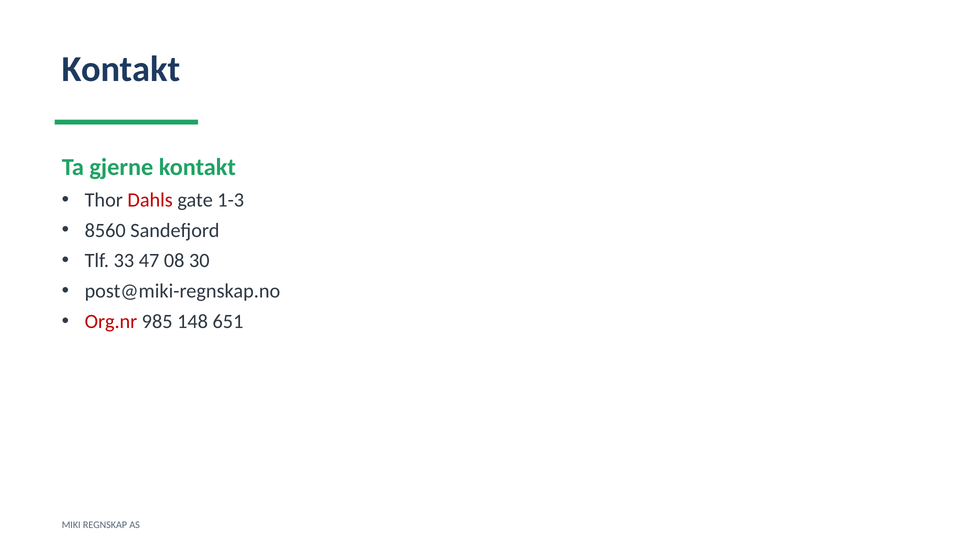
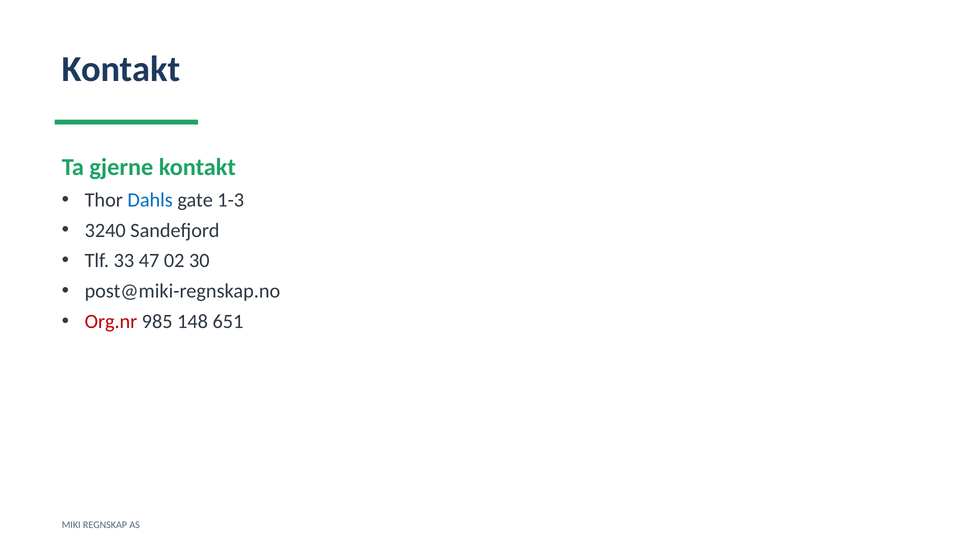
Dahls colour: red -> blue (150, 200)
8560: 8560 -> 3240 (105, 230)
08: 08 -> 02 (174, 261)
